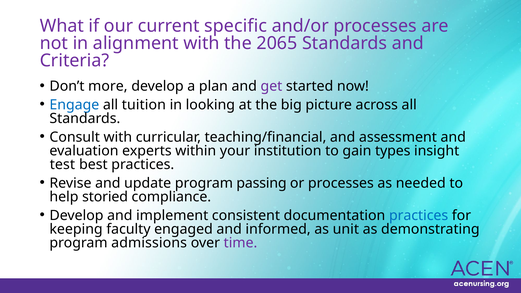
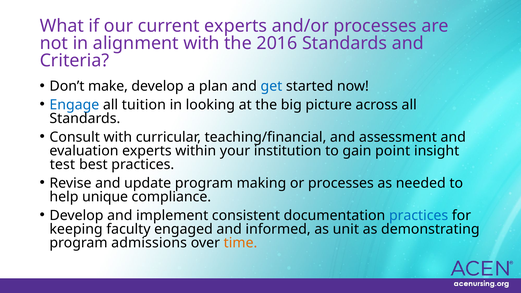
current specific: specific -> experts (236, 26)
2065: 2065 -> 2016 (277, 43)
more: more -> make (108, 86)
get colour: purple -> blue (271, 86)
types: types -> point (393, 151)
passing: passing -> making (261, 183)
storied: storied -> unique (105, 197)
time colour: purple -> orange (241, 243)
